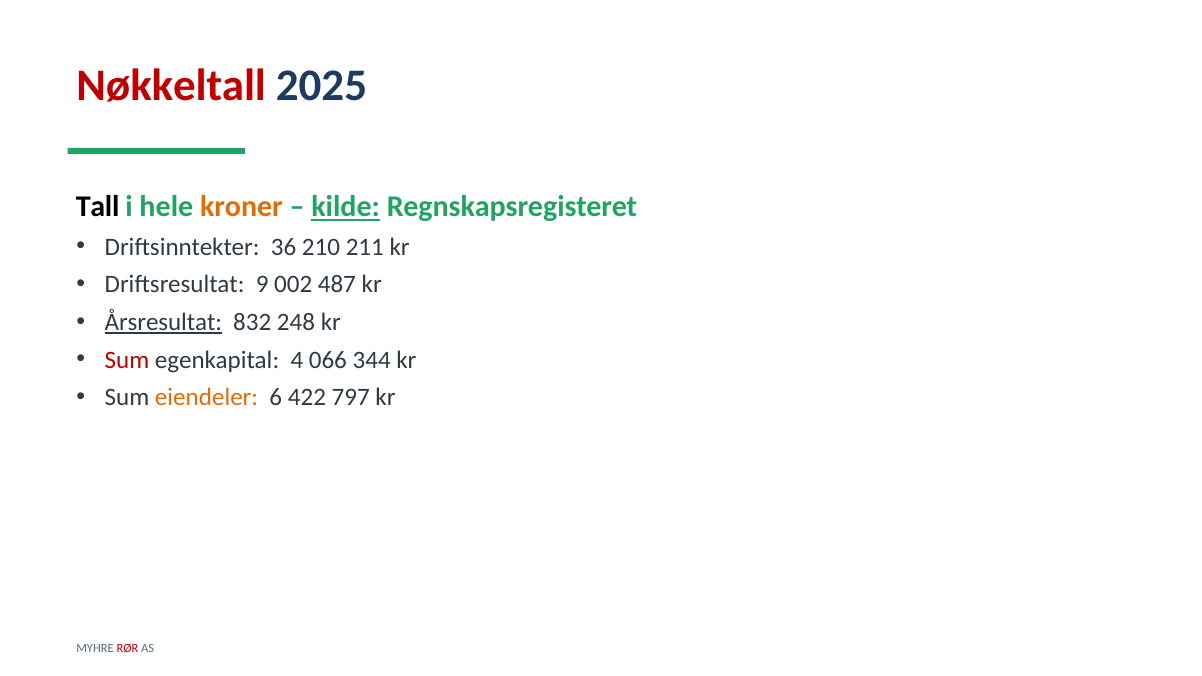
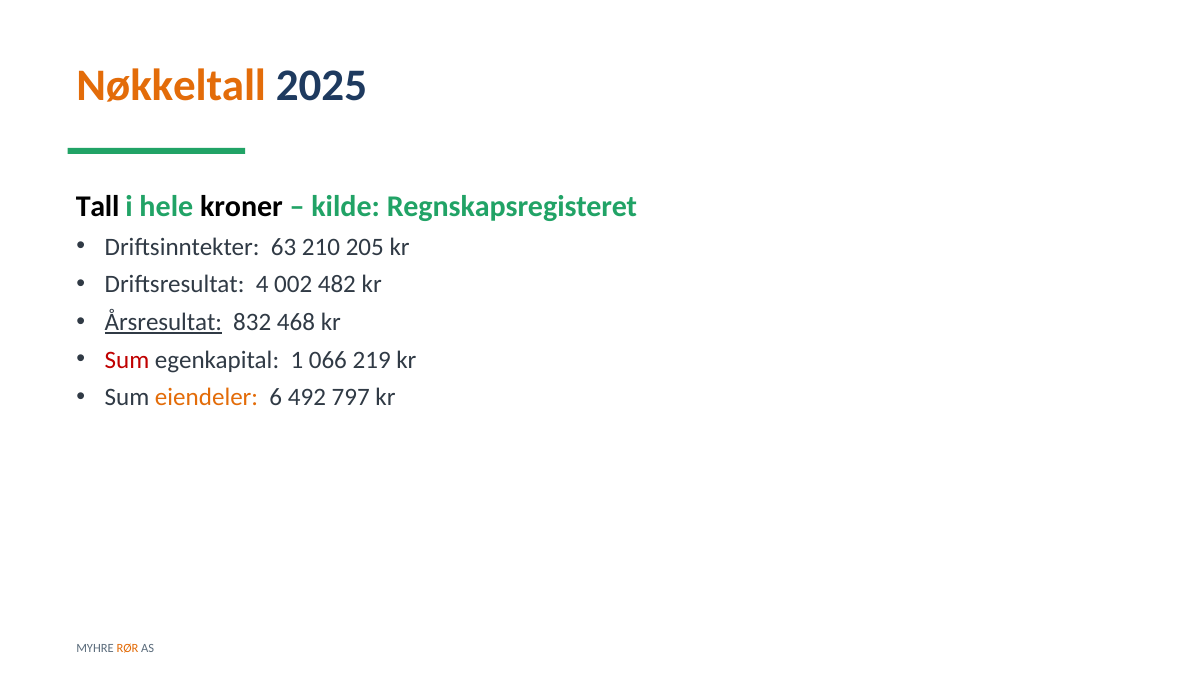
Nøkkeltall colour: red -> orange (171, 86)
kroner colour: orange -> black (241, 207)
kilde underline: present -> none (346, 207)
36: 36 -> 63 (284, 247)
211: 211 -> 205 (365, 247)
9: 9 -> 4 (262, 285)
487: 487 -> 482 (337, 285)
248: 248 -> 468 (296, 322)
4: 4 -> 1 (297, 360)
344: 344 -> 219 (372, 360)
422: 422 -> 492 (307, 398)
RØR colour: red -> orange (128, 649)
